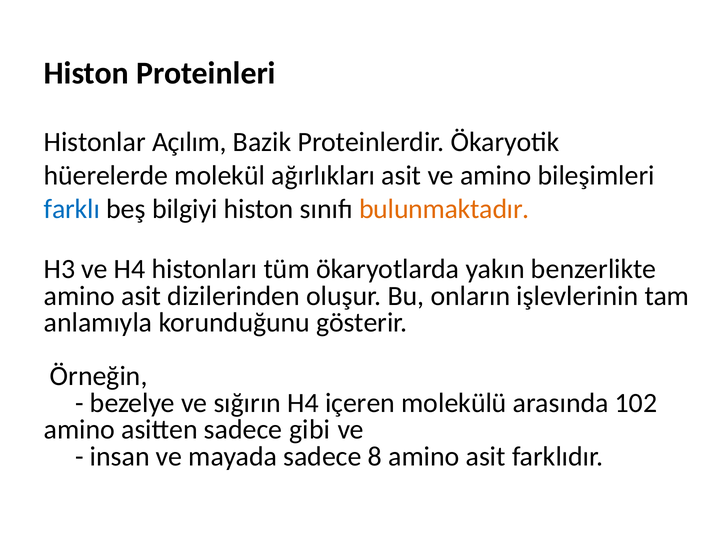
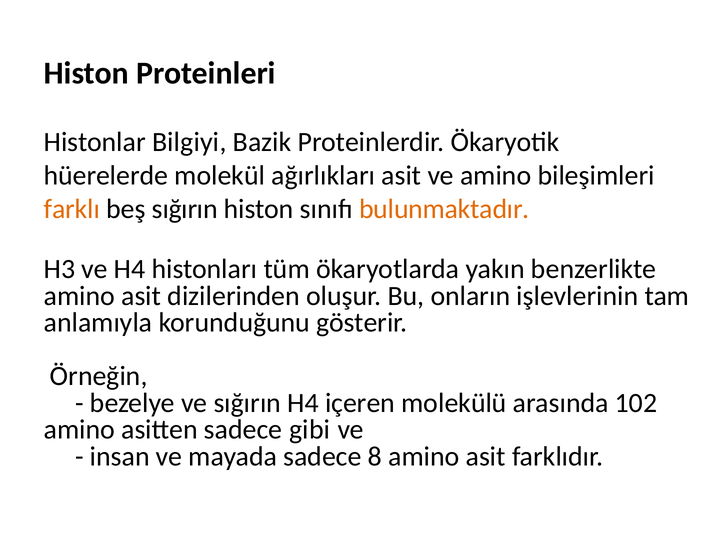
Açılım: Açılım -> Bilgiyi (189, 142)
farklı colour: blue -> orange (72, 209)
beş bilgiyi: bilgiyi -> sığırın (185, 209)
